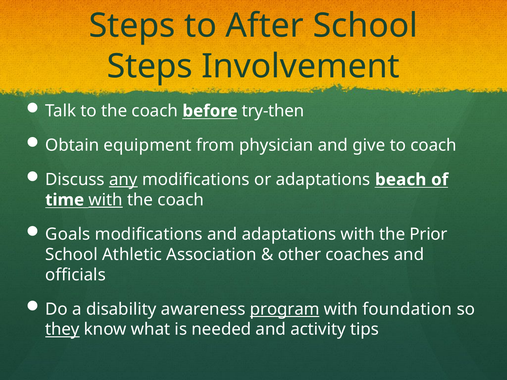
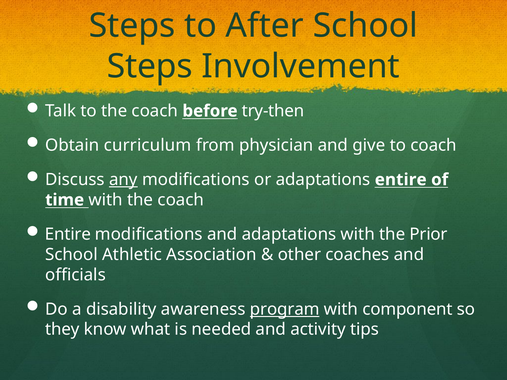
equipment: equipment -> curriculum (148, 145)
adaptations beach: beach -> entire (401, 180)
with underline: present -> none (106, 200)
Goals: Goals -> Entire (68, 234)
foundation: foundation -> component (407, 309)
they underline: present -> none (62, 330)
